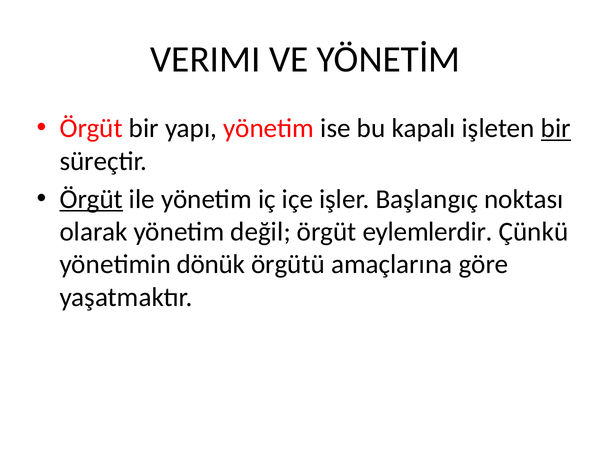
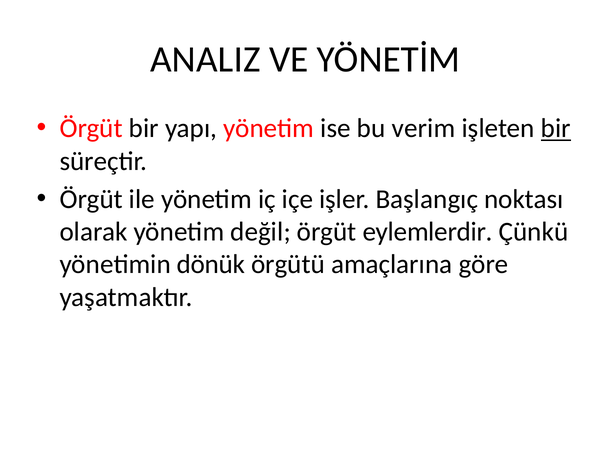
VERIMI: VERIMI -> ANALIZ (205, 59)
kapalı: kapalı -> verim (423, 128)
Örgüt underline: present -> none (91, 199)
